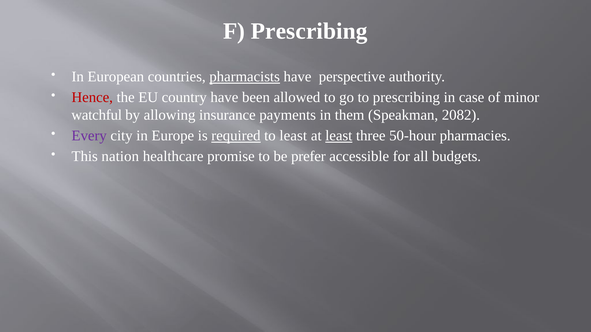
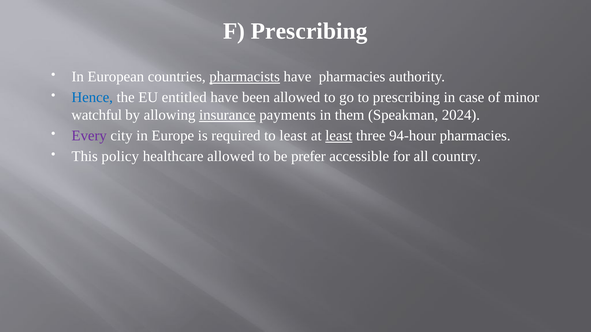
have perspective: perspective -> pharmacies (352, 77)
Hence colour: red -> blue (92, 98)
country: country -> entitled (184, 98)
insurance underline: none -> present (227, 115)
2082: 2082 -> 2024 (461, 115)
required underline: present -> none (236, 136)
50-hour: 50-hour -> 94-hour (413, 136)
nation: nation -> policy (120, 157)
healthcare promise: promise -> allowed (231, 157)
budgets: budgets -> country (456, 157)
